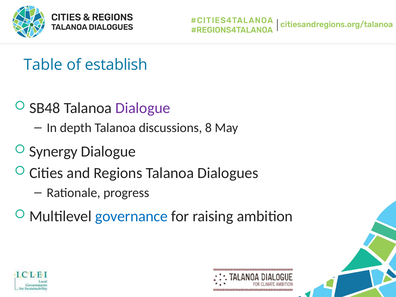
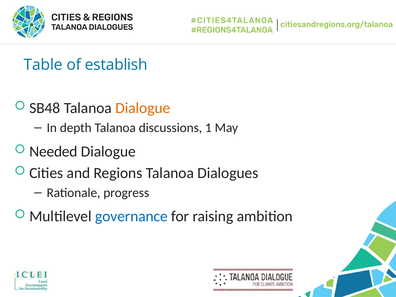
Dialogue colour: purple -> orange (143, 108)
8: 8 -> 1 (208, 128)
Synergy: Synergy -> Needed (53, 151)
